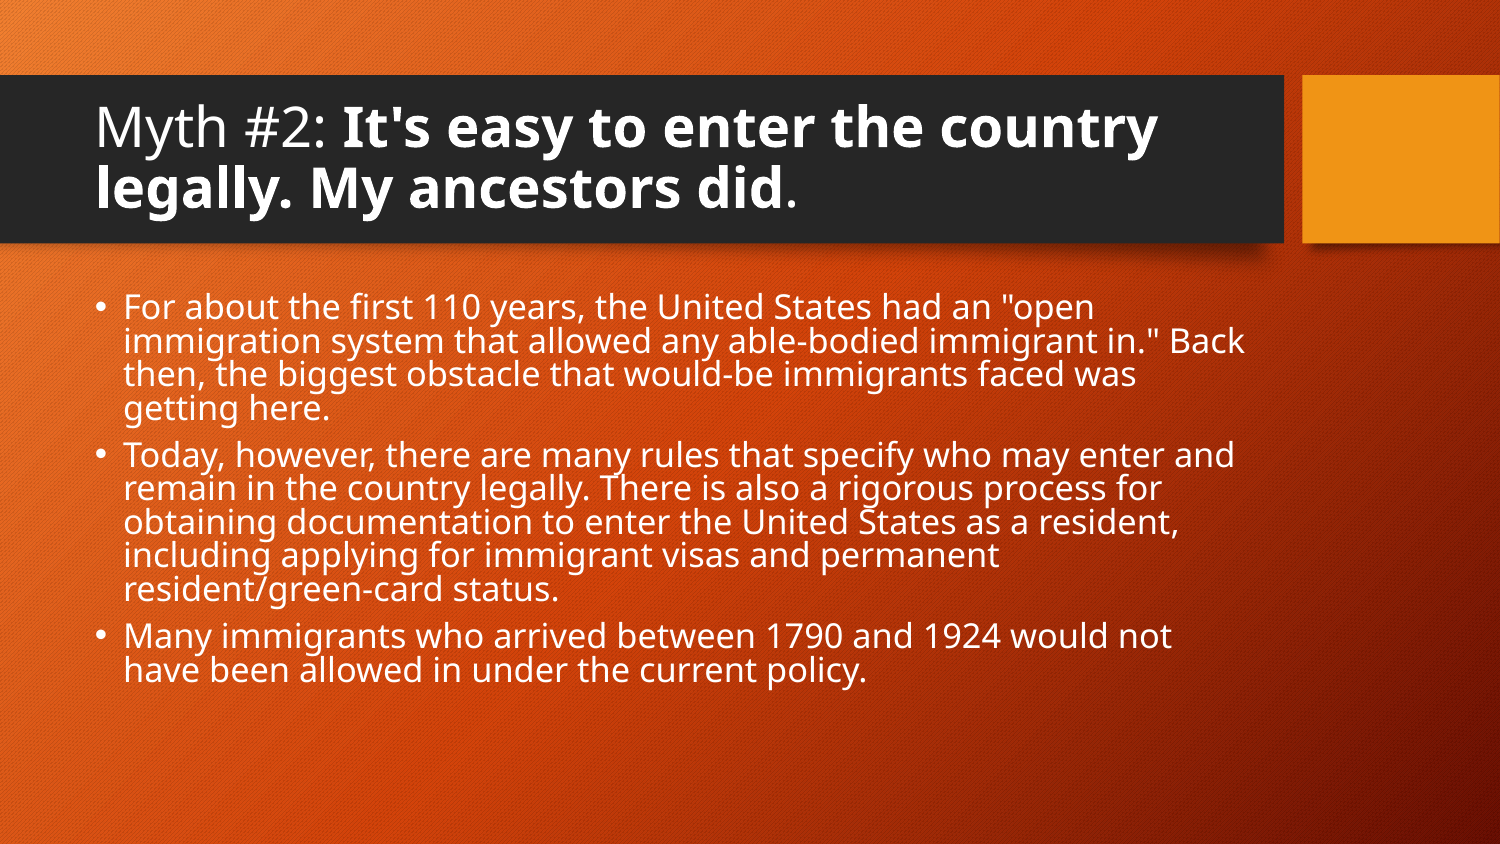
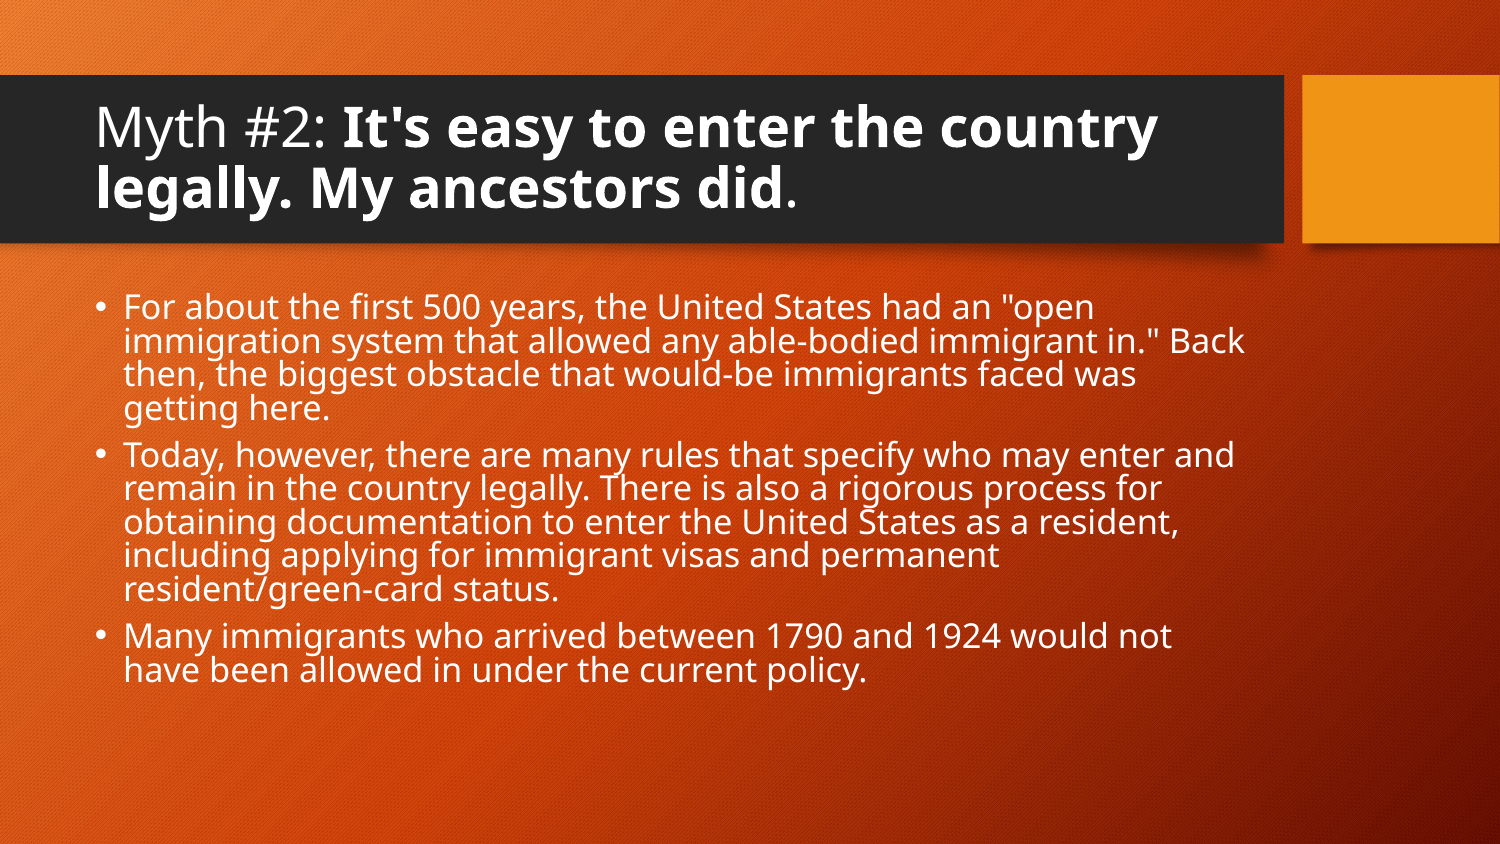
110: 110 -> 500 (452, 308)
